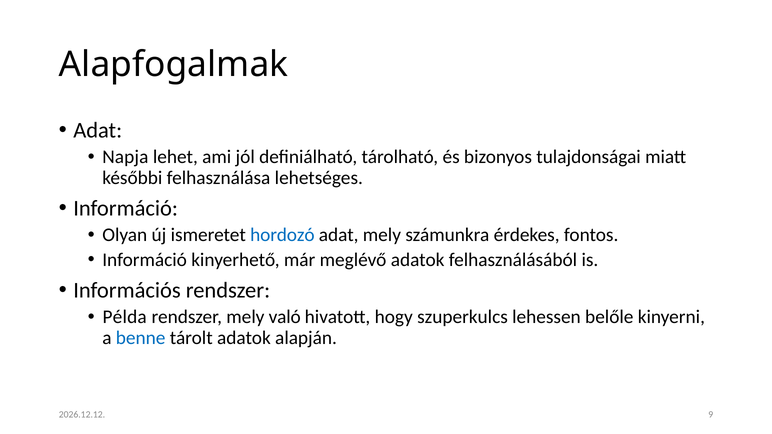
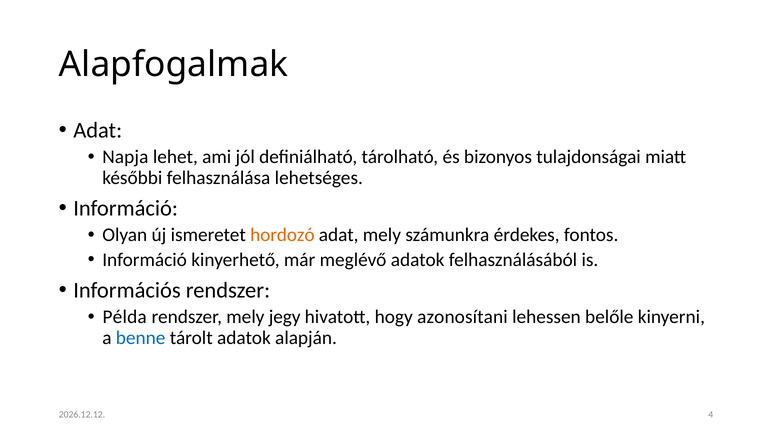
hordozó colour: blue -> orange (282, 235)
való: való -> jegy (285, 317)
szuperkulcs: szuperkulcs -> azonosítani (462, 317)
9: 9 -> 4 (711, 415)
